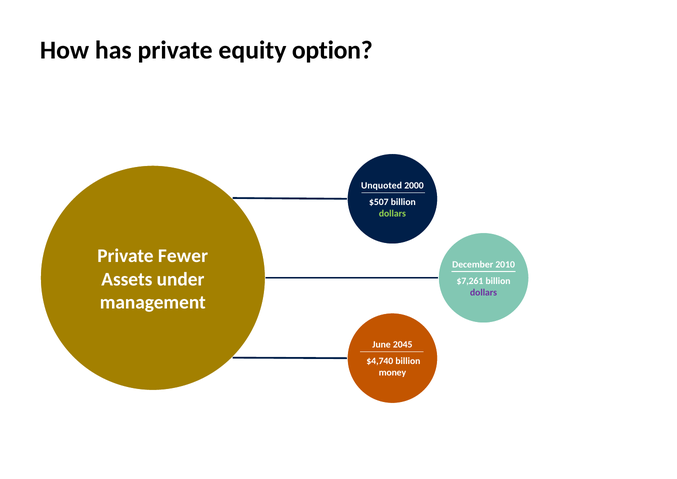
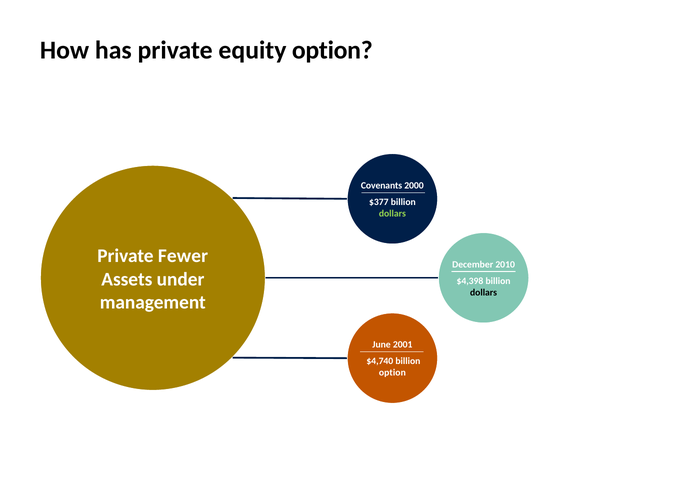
Unquoted: Unquoted -> Covenants (382, 185)
$507: $507 -> $377 (379, 202)
$7,261: $7,261 -> $4,398 (470, 281)
dollars colour: purple -> black (484, 292)
2045: 2045 -> 2001 (403, 345)
money: money -> option (392, 373)
